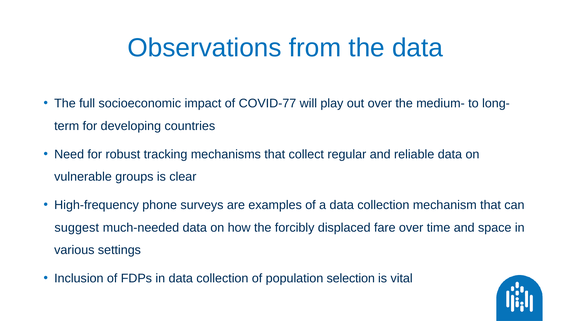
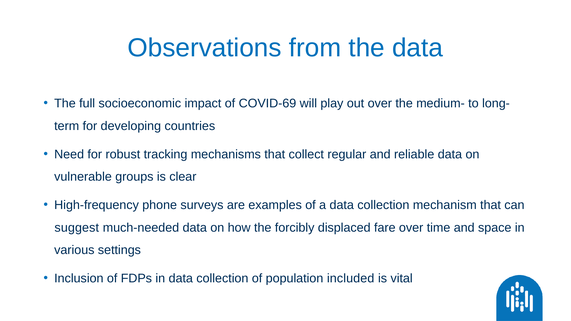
COVID-77: COVID-77 -> COVID-69 (267, 103)
selection: selection -> included (351, 279)
